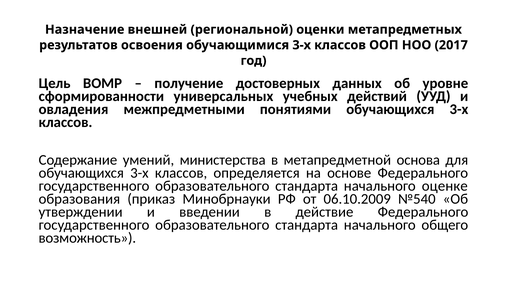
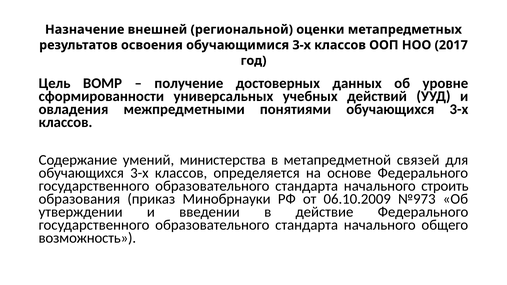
основа: основа -> связей (418, 160)
оценке: оценке -> строить (445, 186)
№540: №540 -> №973 (417, 199)
